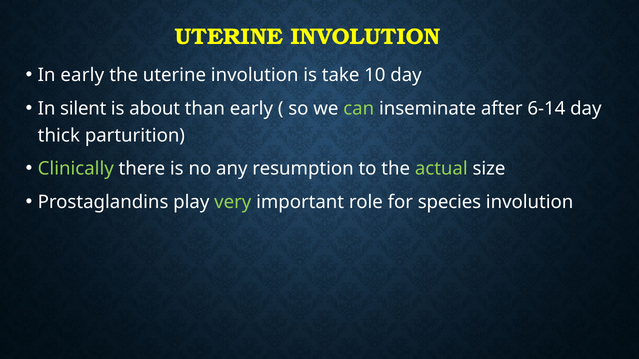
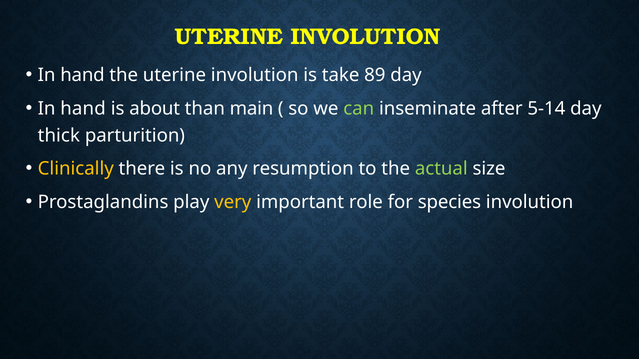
early: early -> hand (82, 75)
10: 10 -> 89 (375, 75)
silent: silent -> hand (83, 109)
than early: early -> main (252, 109)
6-14: 6-14 -> 5-14 (546, 109)
Clinically colour: light green -> yellow (76, 169)
very colour: light green -> yellow (233, 202)
